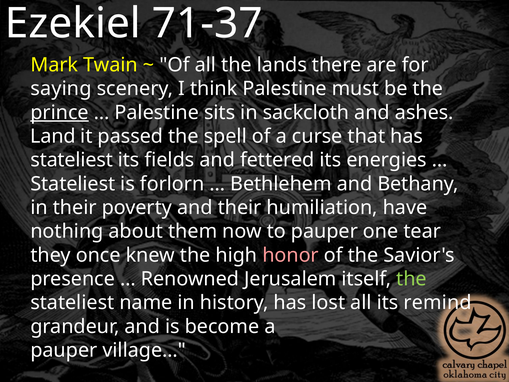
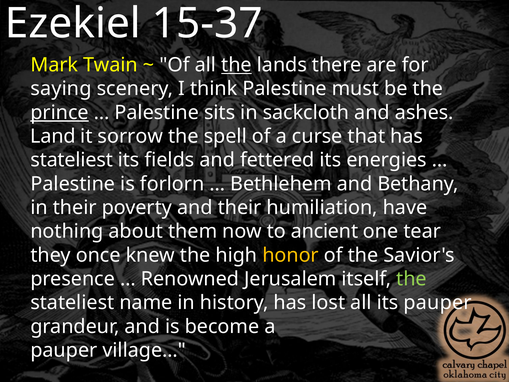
71-37: 71-37 -> 15-37 (207, 24)
the underline: none -> present (236, 65)
passed: passed -> sorrow (130, 136)
Stateliest: Stateliest -> Palestine (73, 184)
to pauper: pauper -> ancient (324, 231)
honor colour: pink -> yellow (291, 255)
its remind: remind -> pauper (438, 303)
